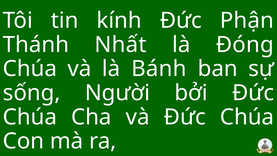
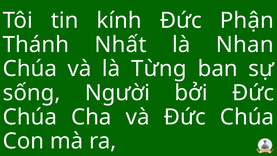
Đóng: Đóng -> Nhan (245, 45)
Bánh: Bánh -> Từng (159, 69)
